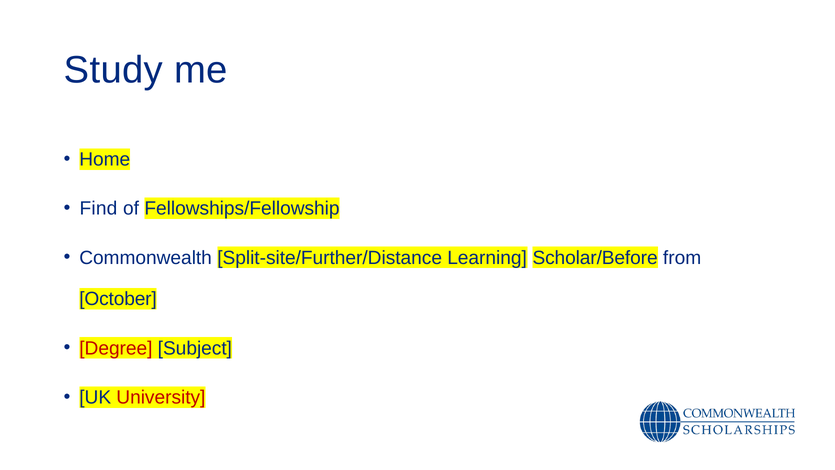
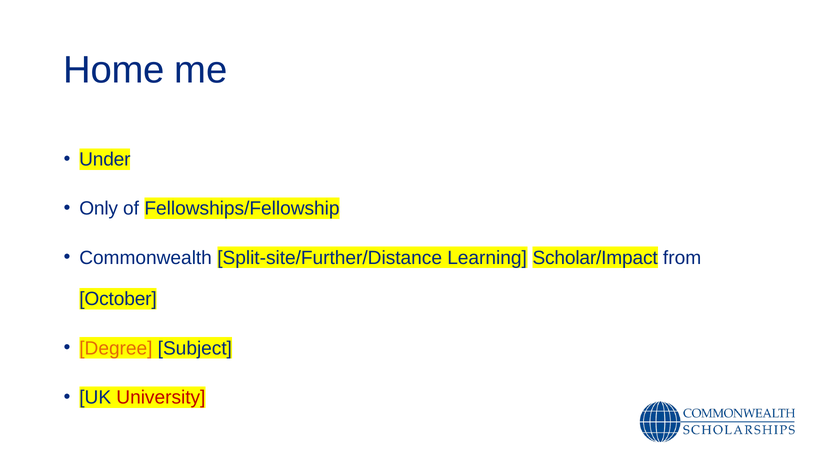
Study: Study -> Home (114, 70)
Home: Home -> Under (105, 159)
Find: Find -> Only (99, 208)
Scholar/Before: Scholar/Before -> Scholar/Impact (595, 258)
Degree colour: red -> orange (116, 348)
